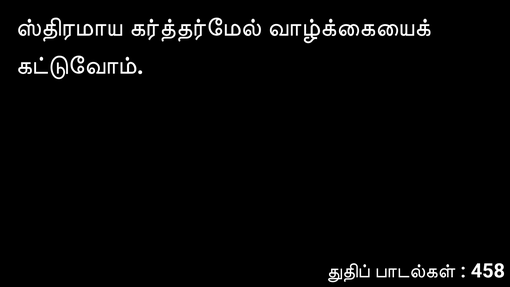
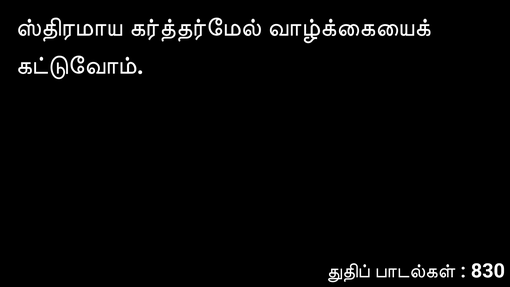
458: 458 -> 830 (488, 271)
